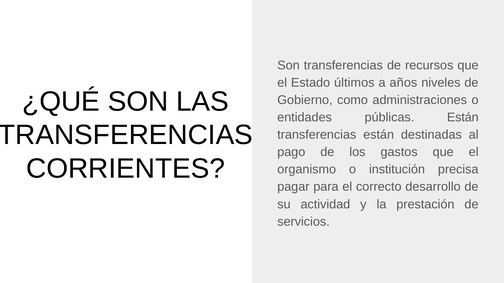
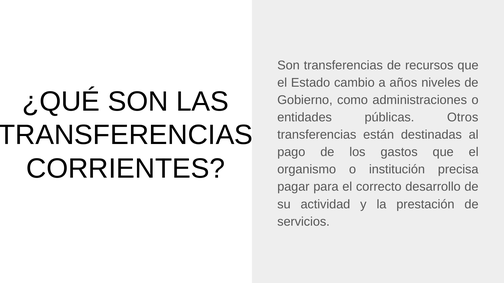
últimos: últimos -> cambio (354, 83)
públicas Están: Están -> Otros (463, 118)
